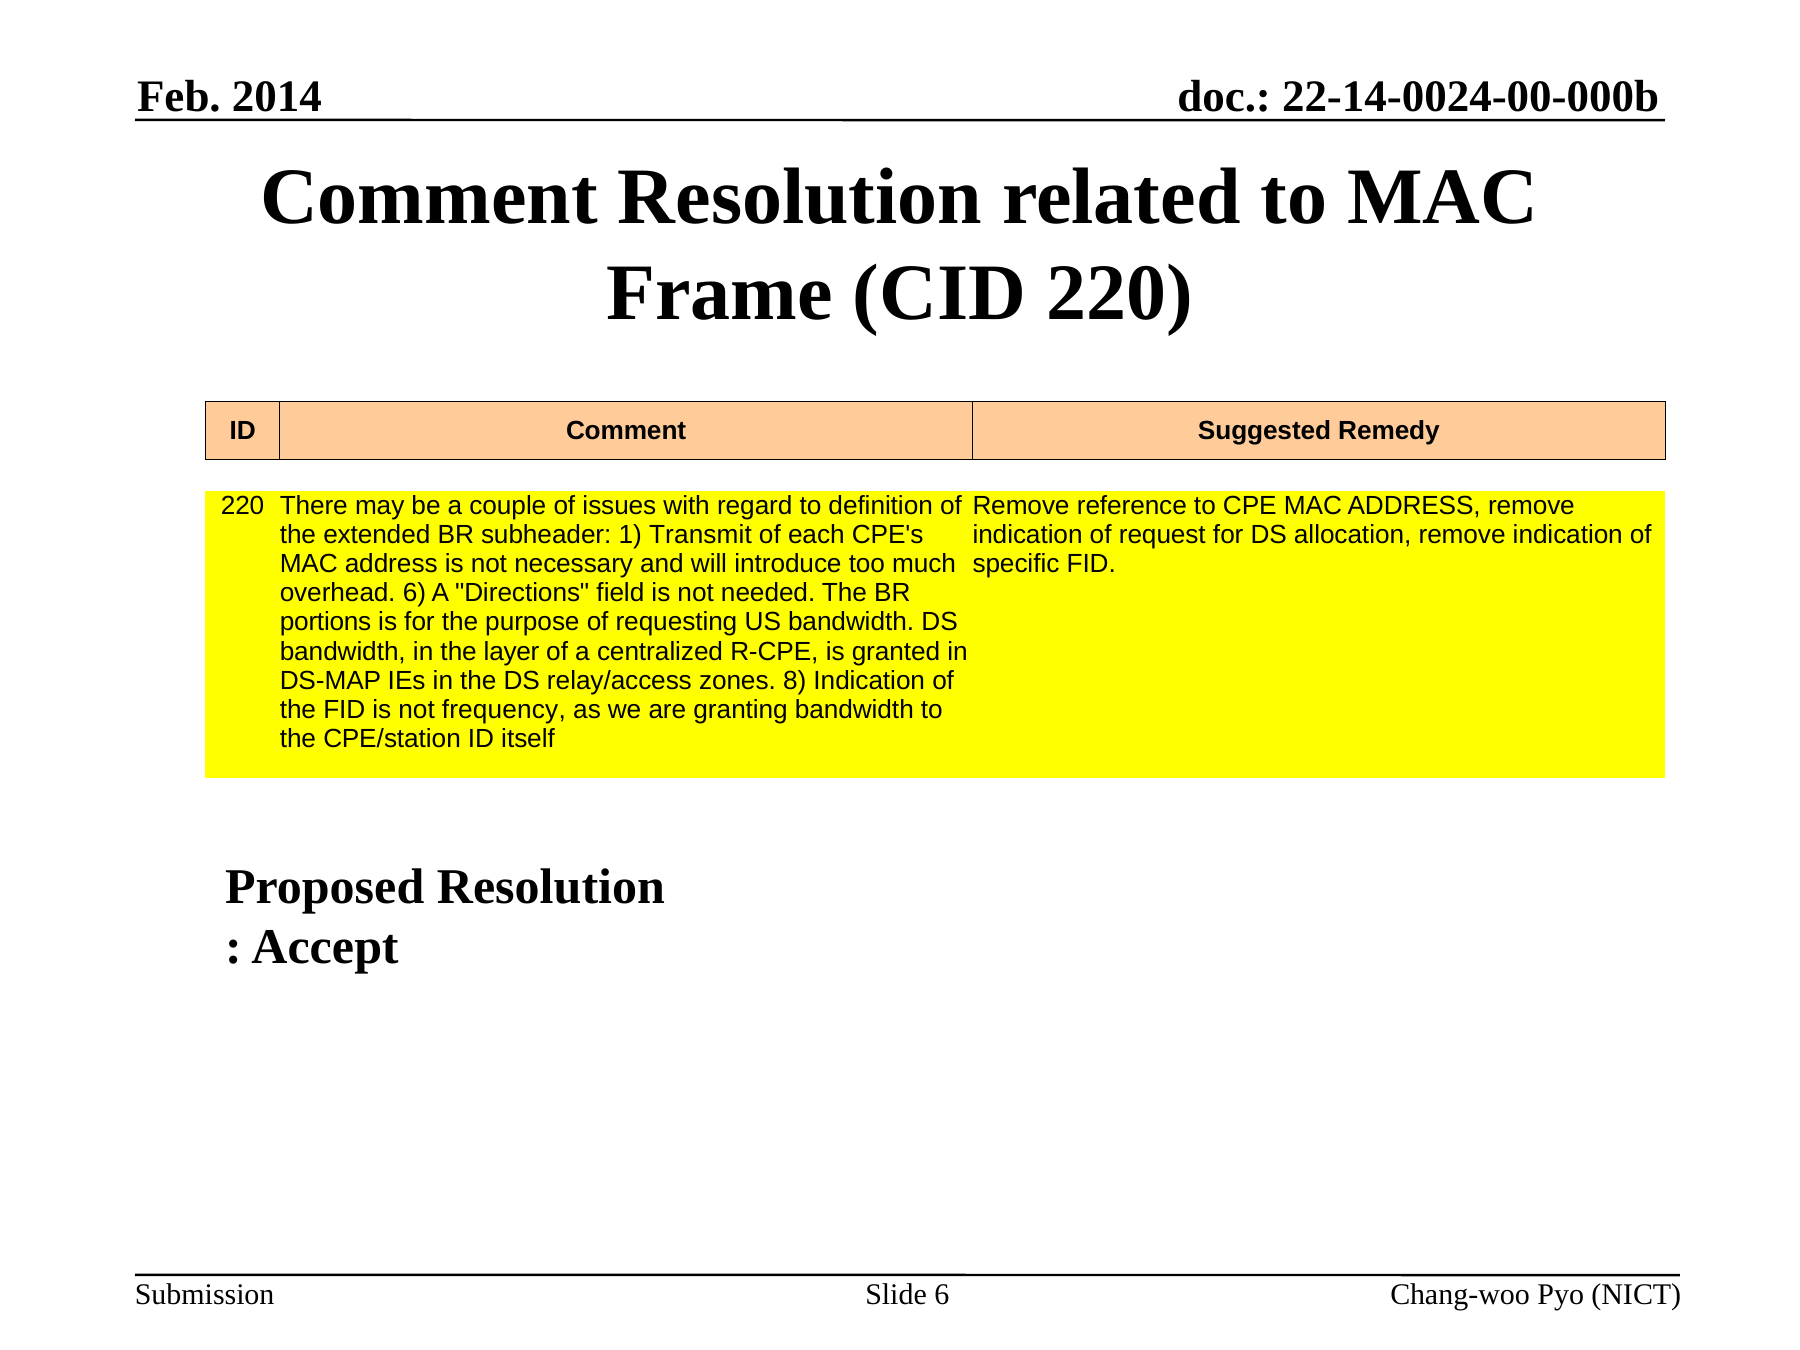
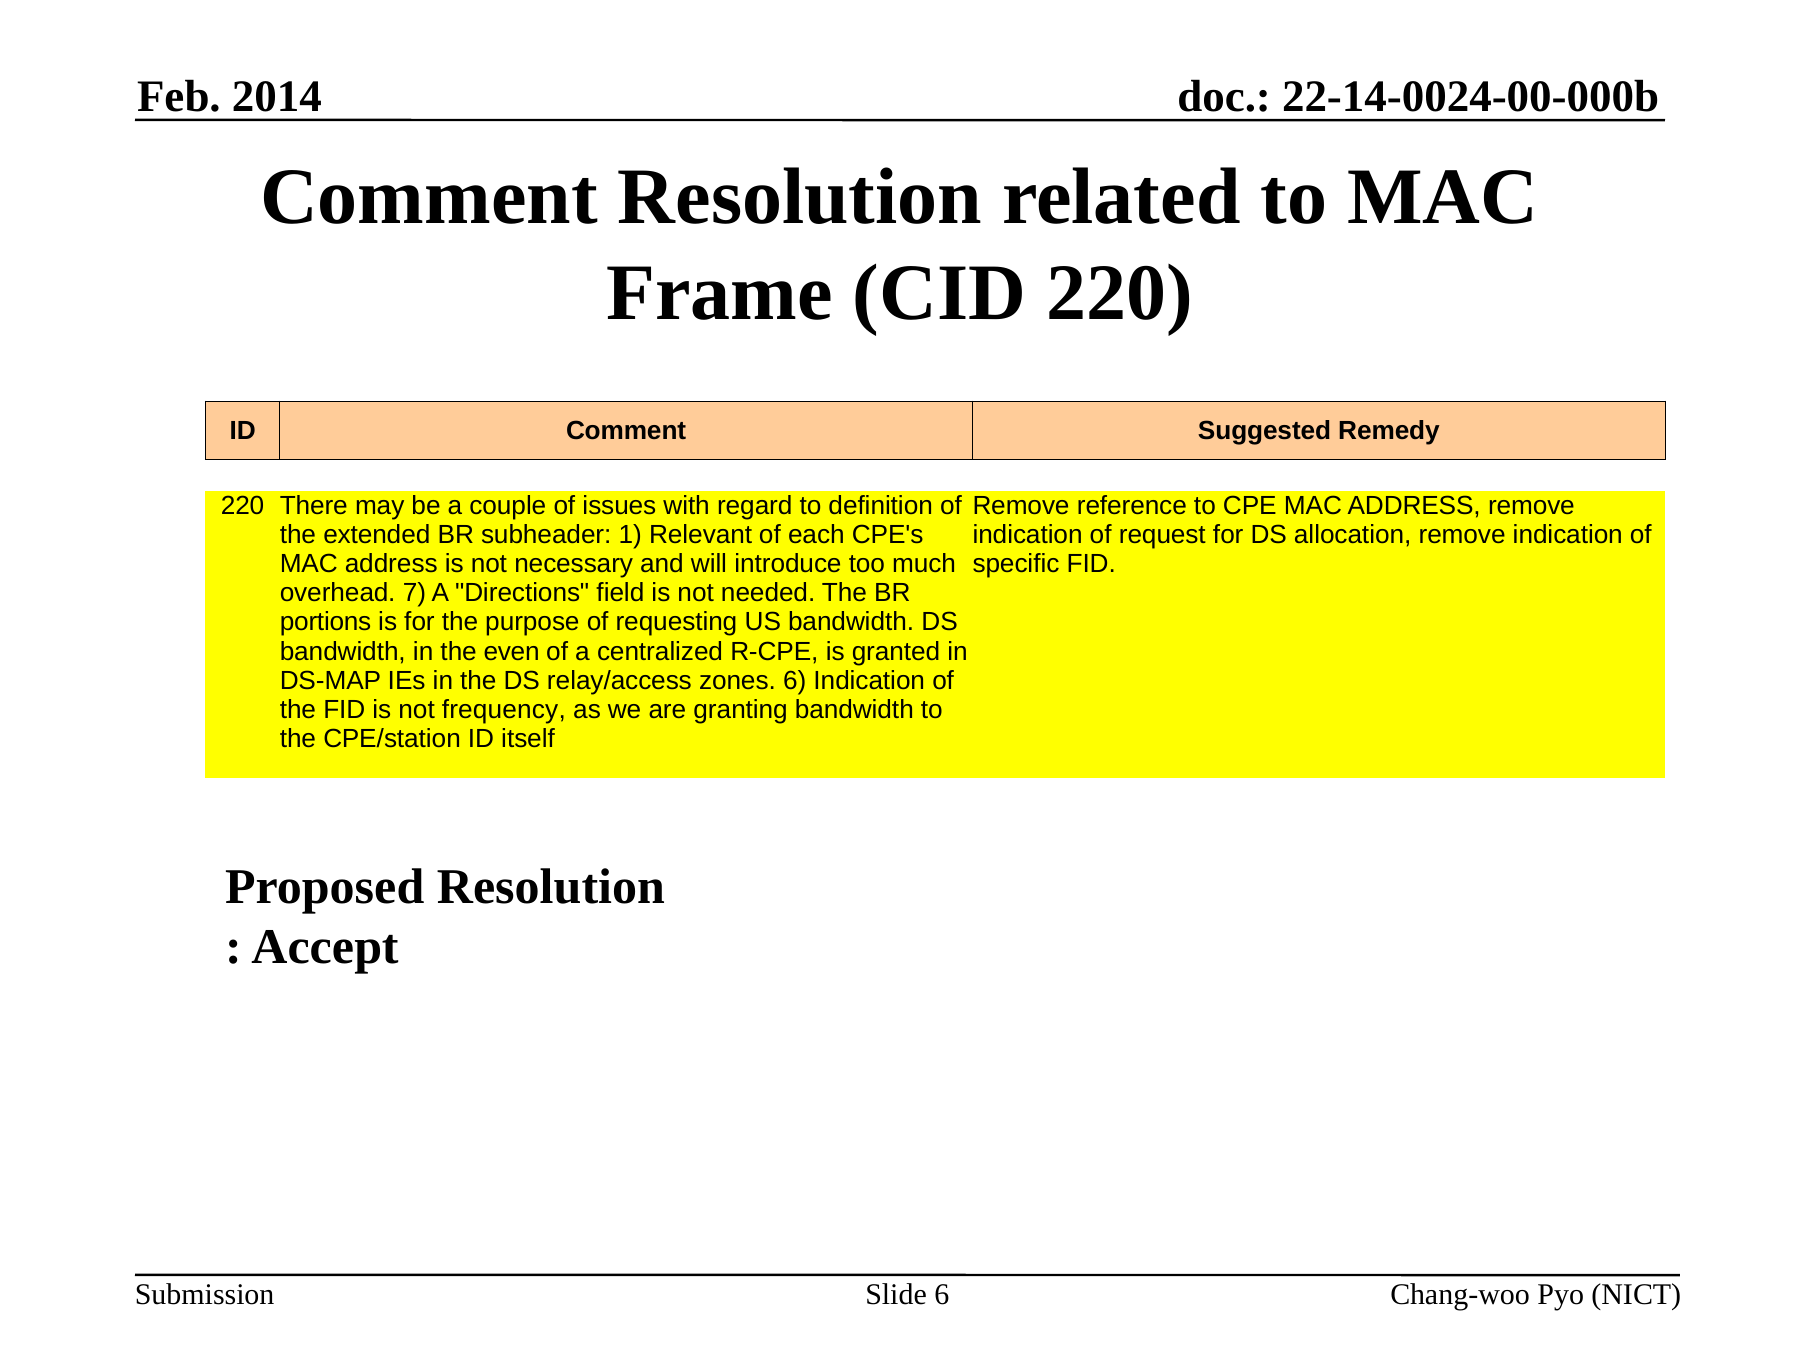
Transmit: Transmit -> Relevant (701, 535)
overhead 6: 6 -> 7 (415, 593)
layer: layer -> even (512, 651)
zones 8: 8 -> 6 (795, 681)
